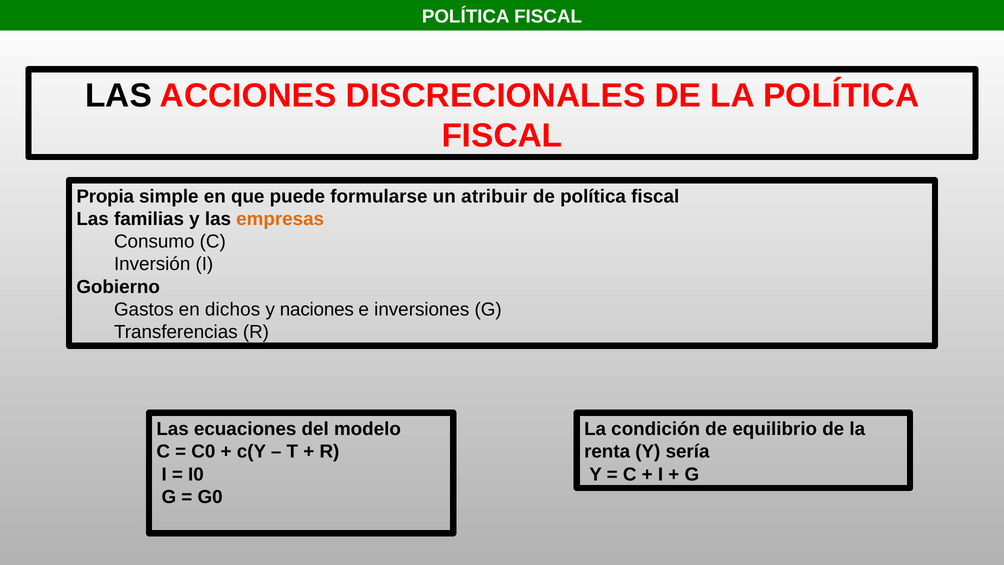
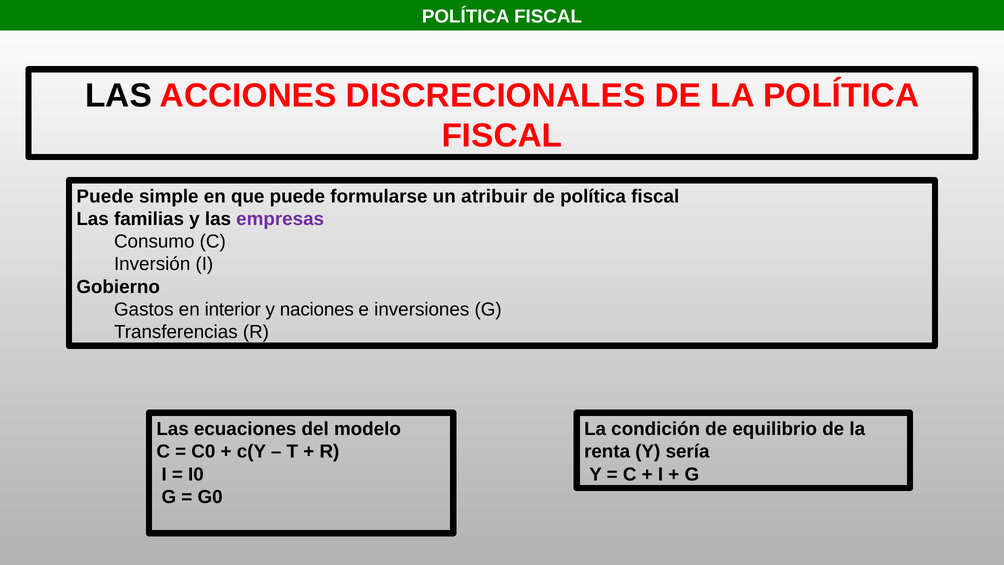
Propia: Propia -> Puede (105, 196)
empresas colour: orange -> purple (280, 219)
dichos: dichos -> interior (233, 309)
